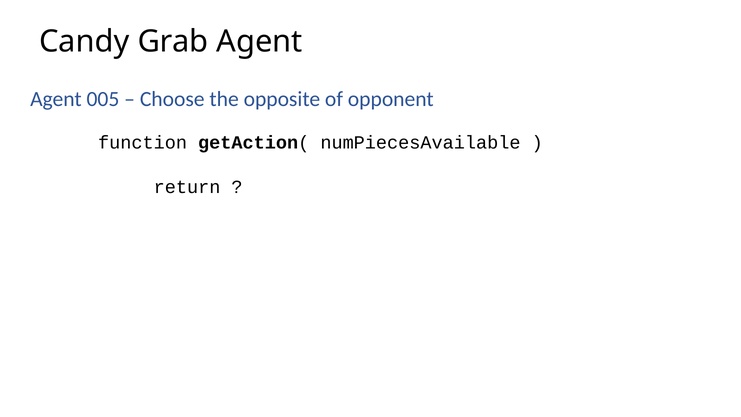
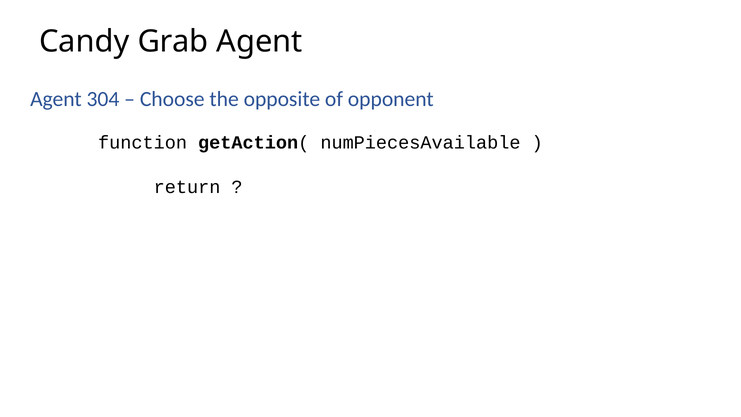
005: 005 -> 304 (103, 99)
